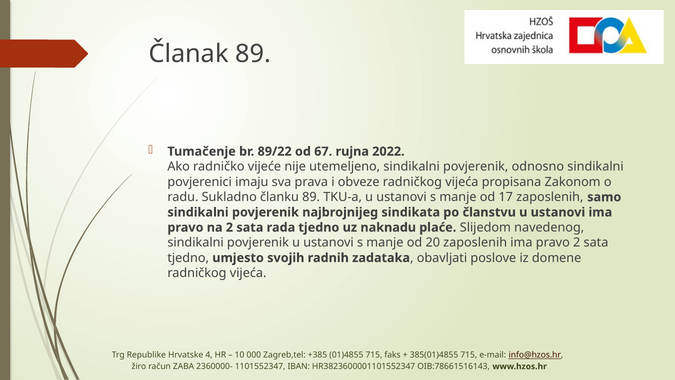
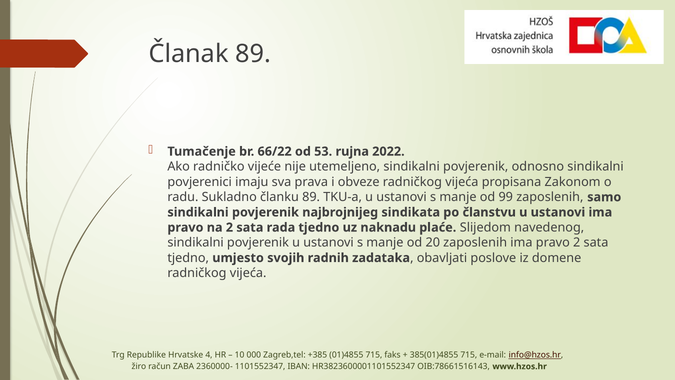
89/22: 89/22 -> 66/22 (275, 151)
67: 67 -> 53 (323, 151)
17: 17 -> 99 (506, 197)
